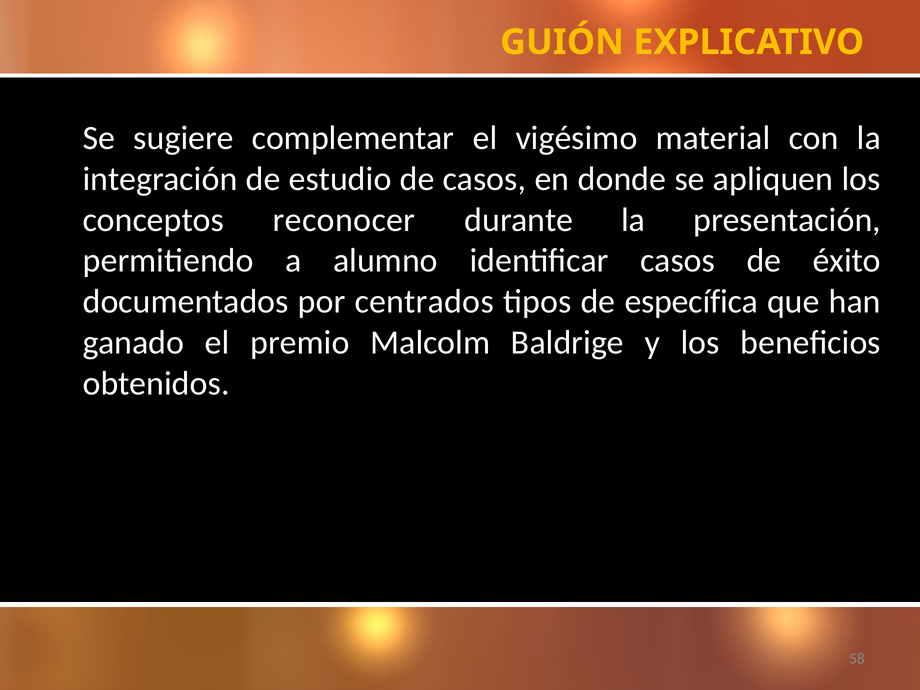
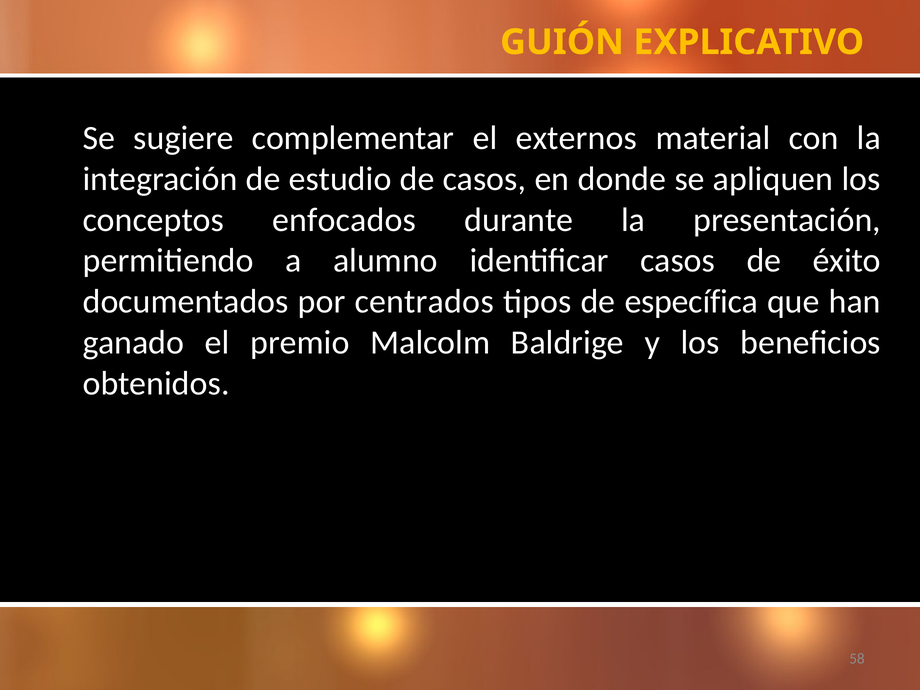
vigésimo: vigésimo -> externos (576, 138)
reconocer: reconocer -> enfocados (344, 220)
